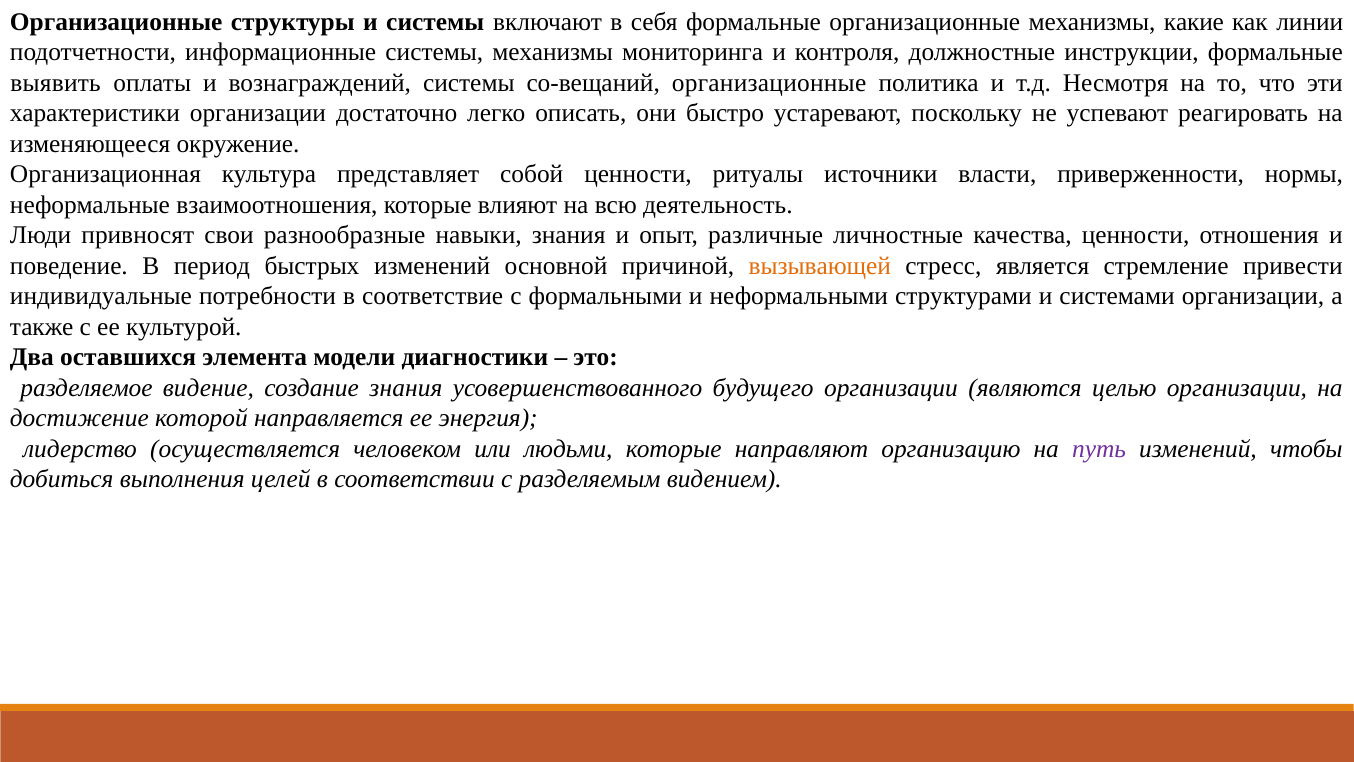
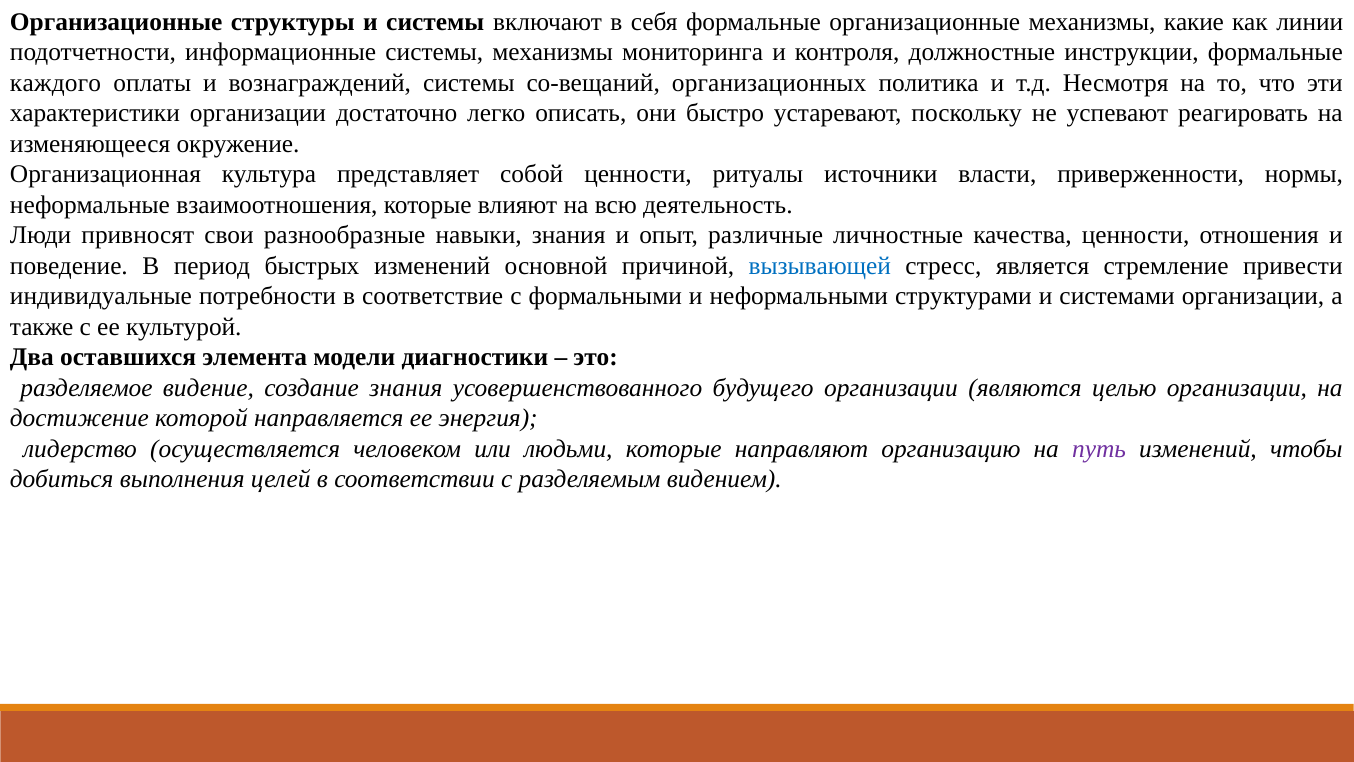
выявить: выявить -> каждого (56, 83)
со-вещаний организационные: организационные -> организационных (769, 83)
вызывающей colour: orange -> blue (820, 266)
